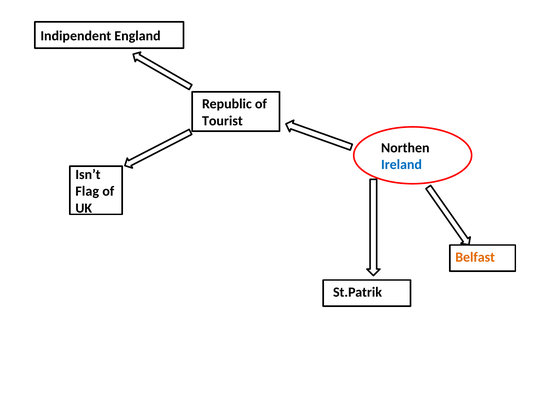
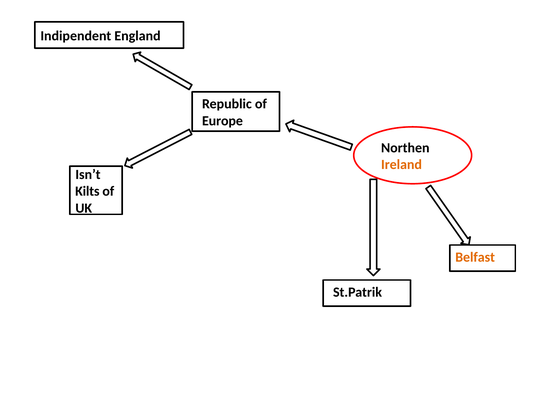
Tourist: Tourist -> Europe (222, 121)
Ireland colour: blue -> orange (401, 164)
Flag: Flag -> Kilts (87, 191)
